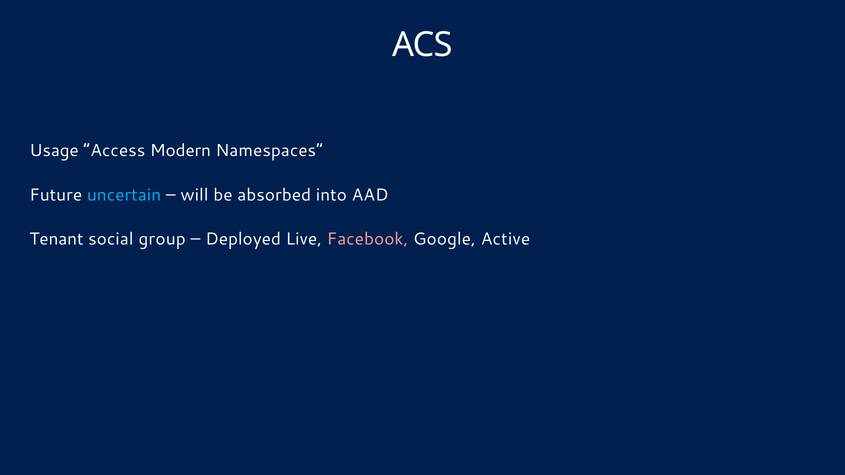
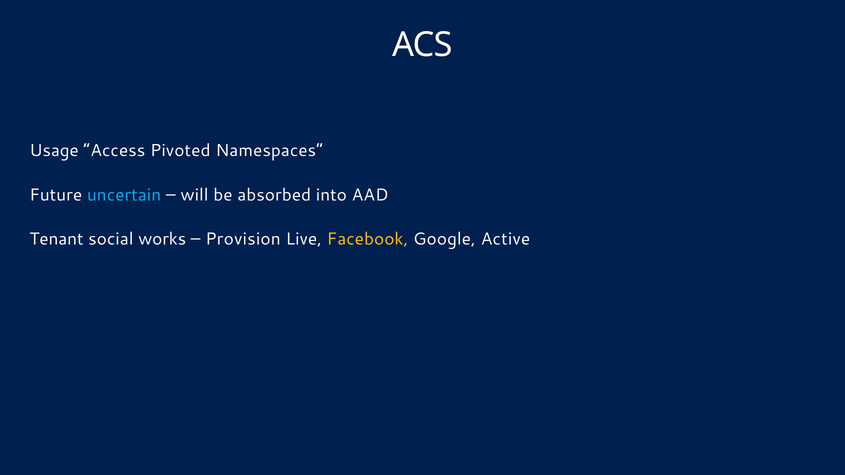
Modern: Modern -> Pivoted (180, 151)
group: group -> works (162, 239)
Deployed: Deployed -> Provision (243, 239)
Facebook colour: pink -> yellow (368, 239)
